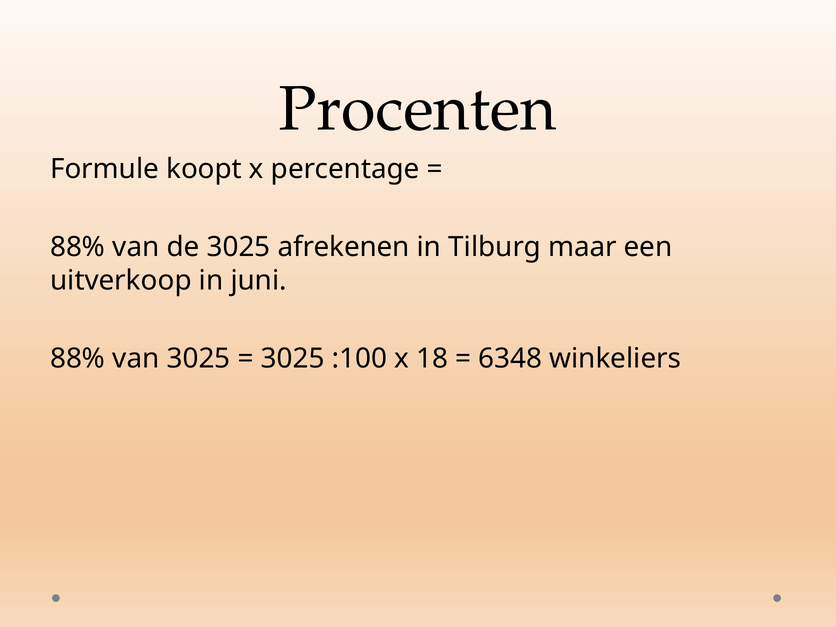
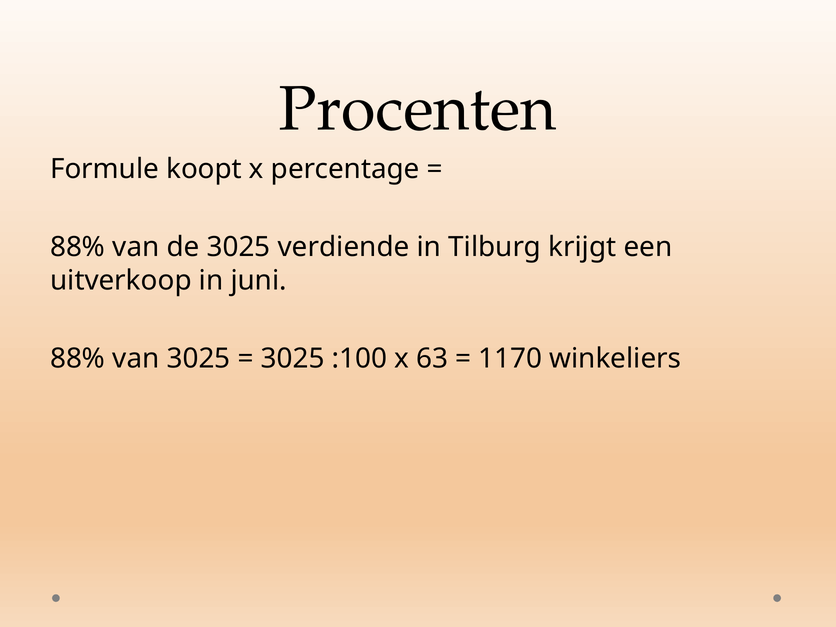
afrekenen: afrekenen -> verdiende (344, 247)
maar: maar -> krijgt (582, 247)
18: 18 -> 63 (432, 359)
6348: 6348 -> 1170 (510, 359)
